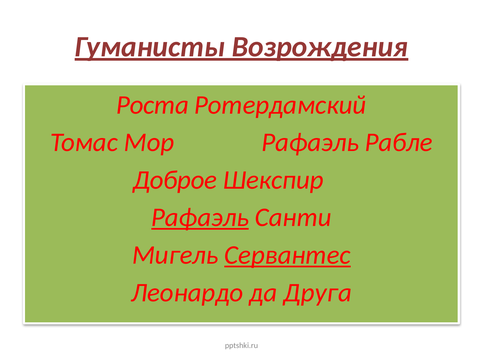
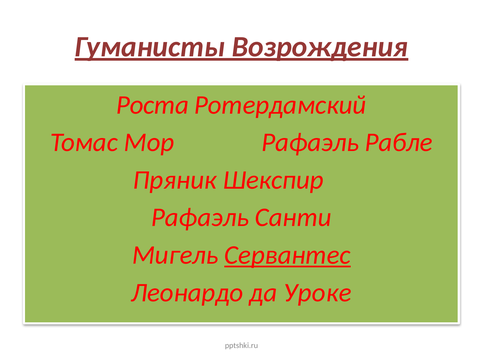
Доброе: Доброе -> Пряник (175, 180)
Рафаэль underline: present -> none (200, 218)
Друга: Друга -> Уроке (317, 293)
